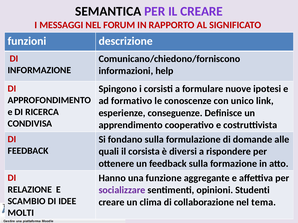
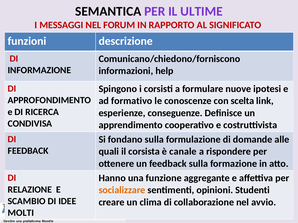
IL CREARE: CREARE -> ULTIME (202, 11)
unico: unico -> scelta (242, 101)
diversi: diversi -> canale (183, 152)
socializzare colour: purple -> orange (122, 191)
tema: tema -> avvio (264, 203)
